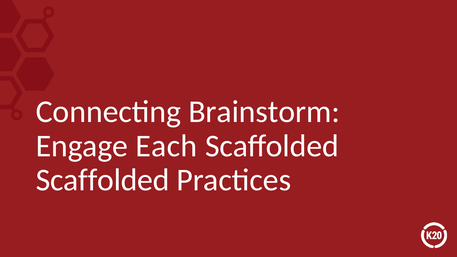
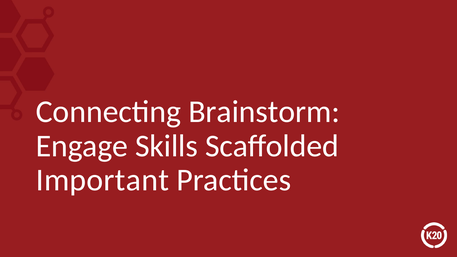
Each: Each -> Skills (167, 146)
Scaffolded: Scaffolded -> Important (102, 180)
